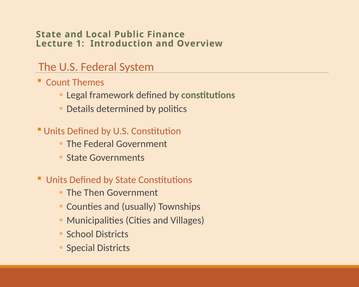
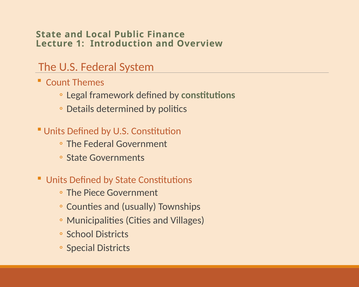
Then: Then -> Piece (94, 193)
